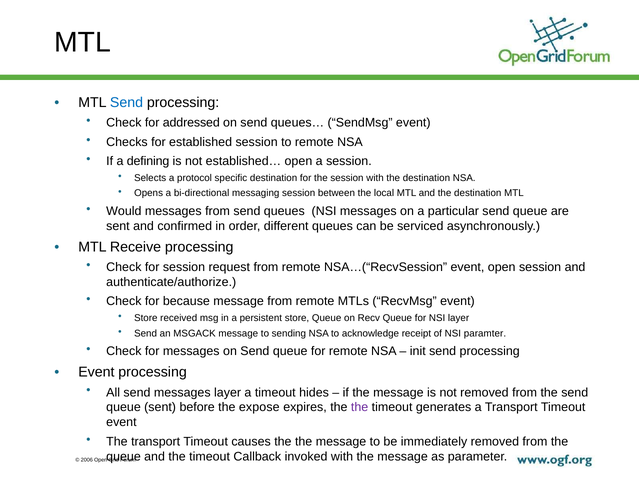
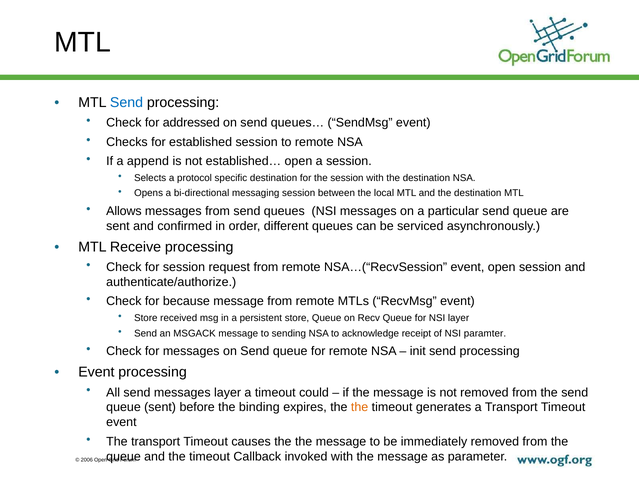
defining: defining -> append (148, 161)
Would: Would -> Allows (124, 211)
hides: hides -> could (314, 392)
expose: expose -> binding (259, 407)
the colour: purple -> orange (360, 407)
